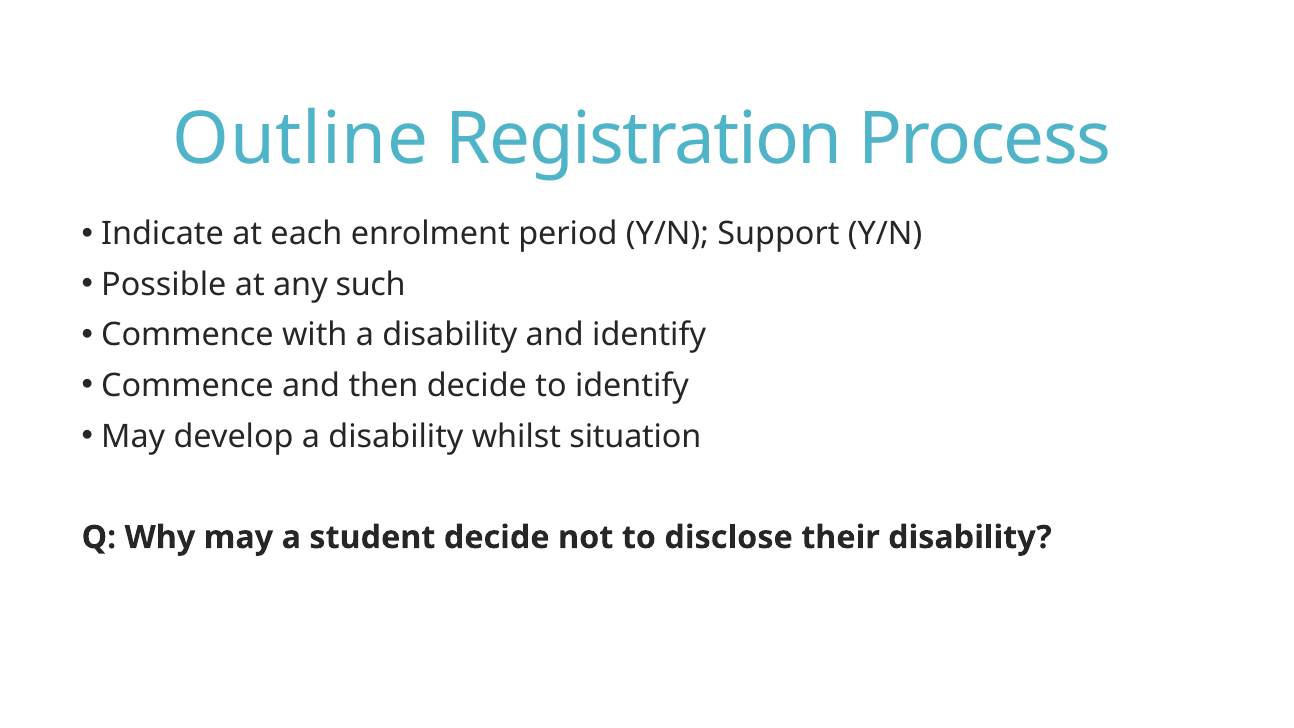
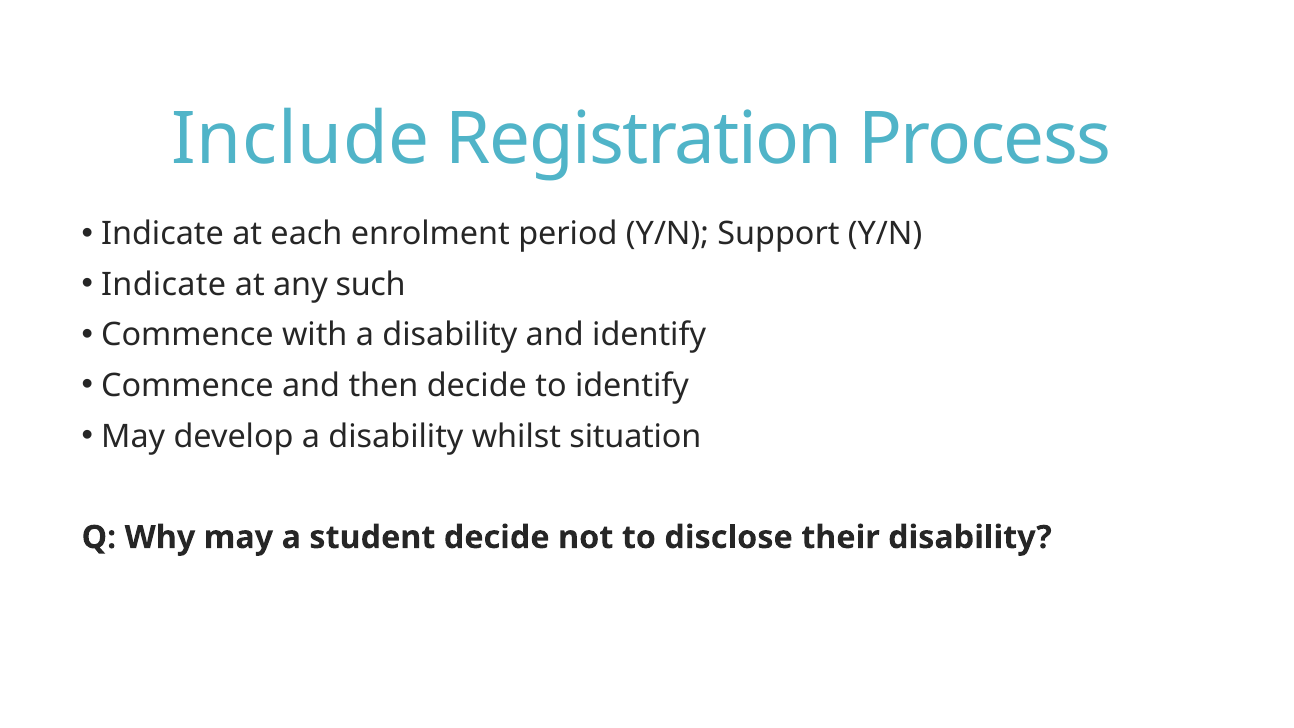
Outline: Outline -> Include (301, 139)
Possible: Possible -> Indicate (164, 285)
